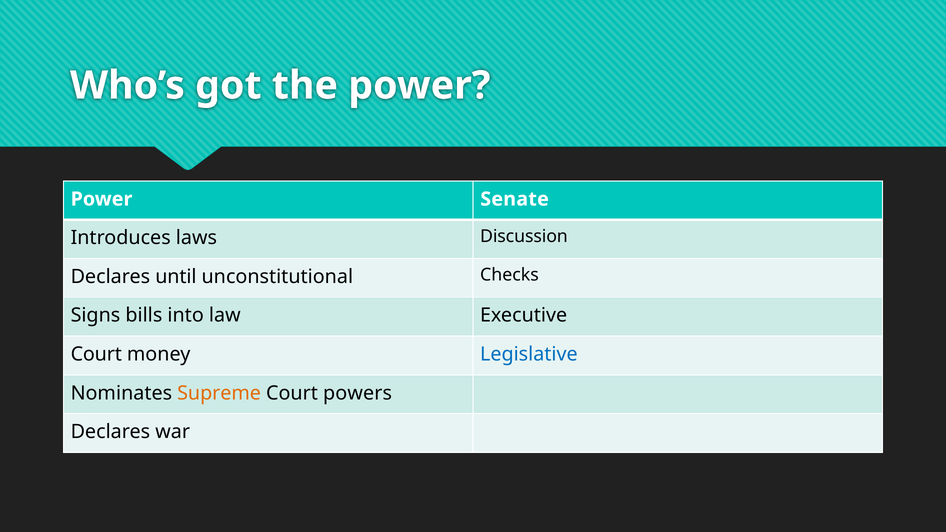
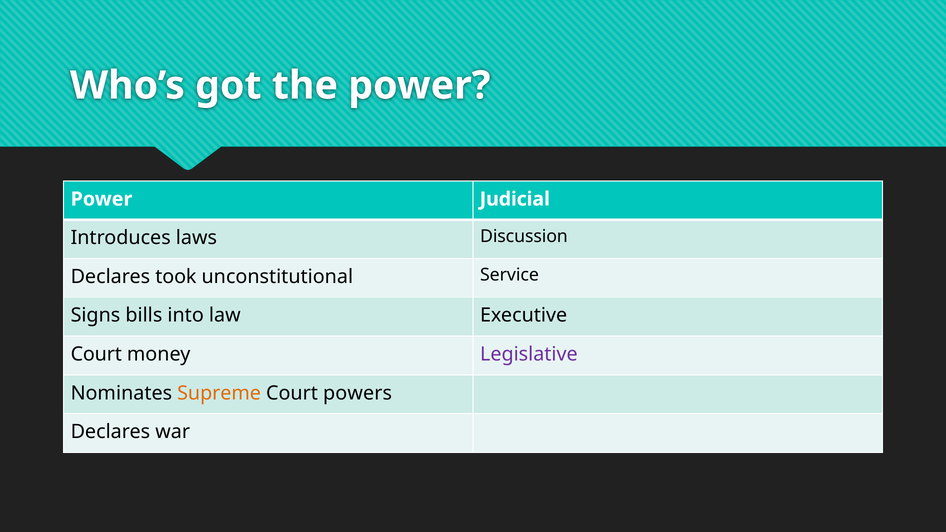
Senate: Senate -> Judicial (515, 199)
until: until -> took (176, 277)
Checks: Checks -> Service (509, 275)
Legislative colour: blue -> purple (529, 354)
